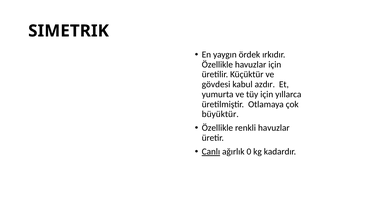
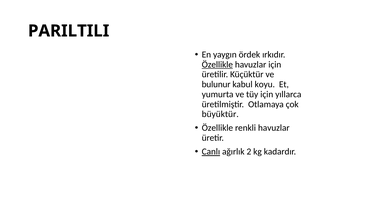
SIMETRIK: SIMETRIK -> PARILTILI (69, 31)
Özellikle underline: none -> present (217, 64)
gövdesi: gövdesi -> bulunur (216, 84)
azdır: azdır -> koyu (265, 84)
0: 0 -> 2 (249, 151)
